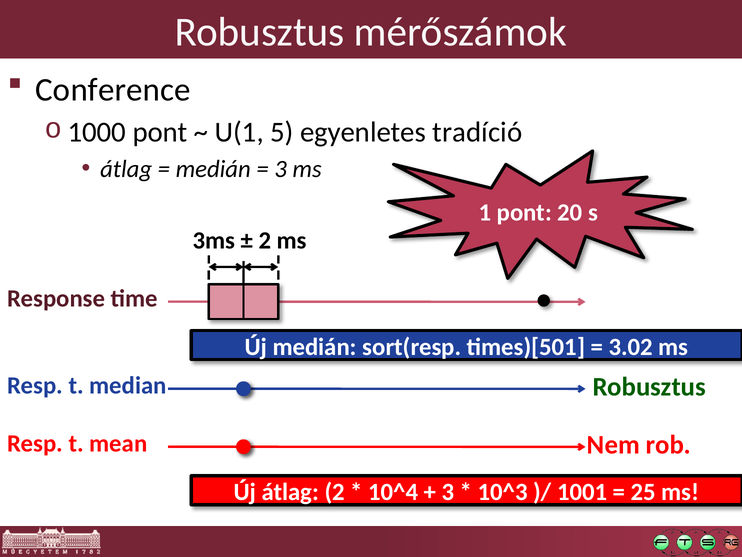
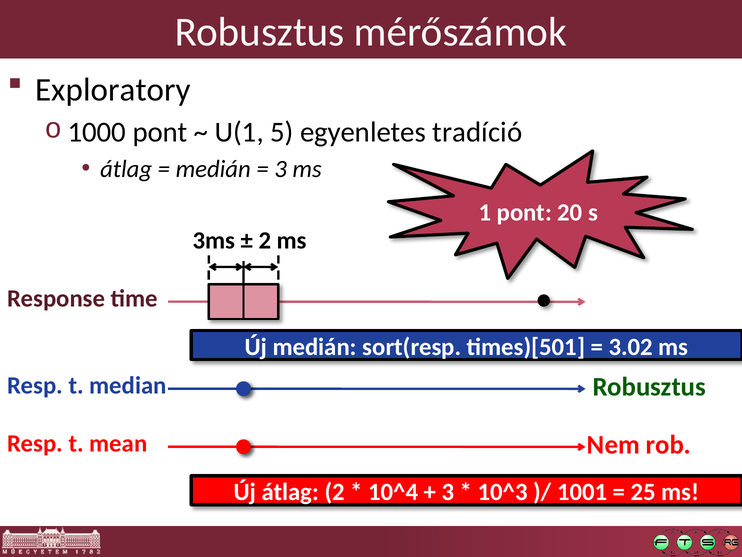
Conference: Conference -> Exploratory (113, 90)
